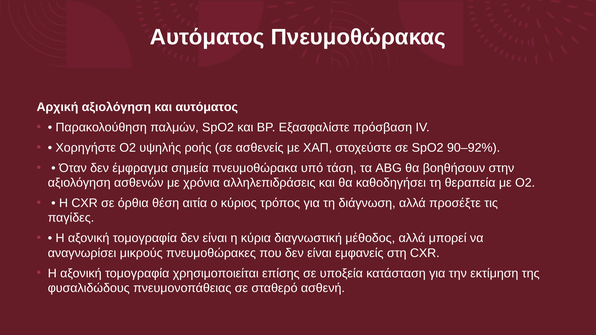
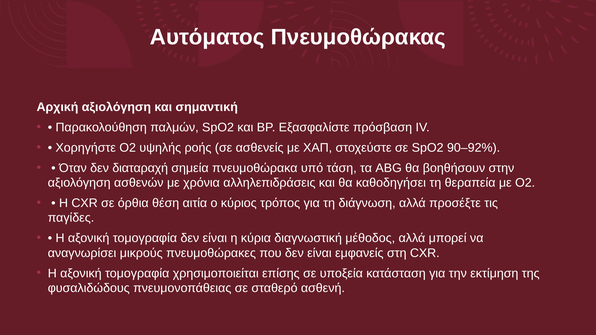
και αυτόματος: αυτόματος -> σημαντική (207, 107)
έμφραγμα: έμφραγμα -> διαταραχή (140, 168)
